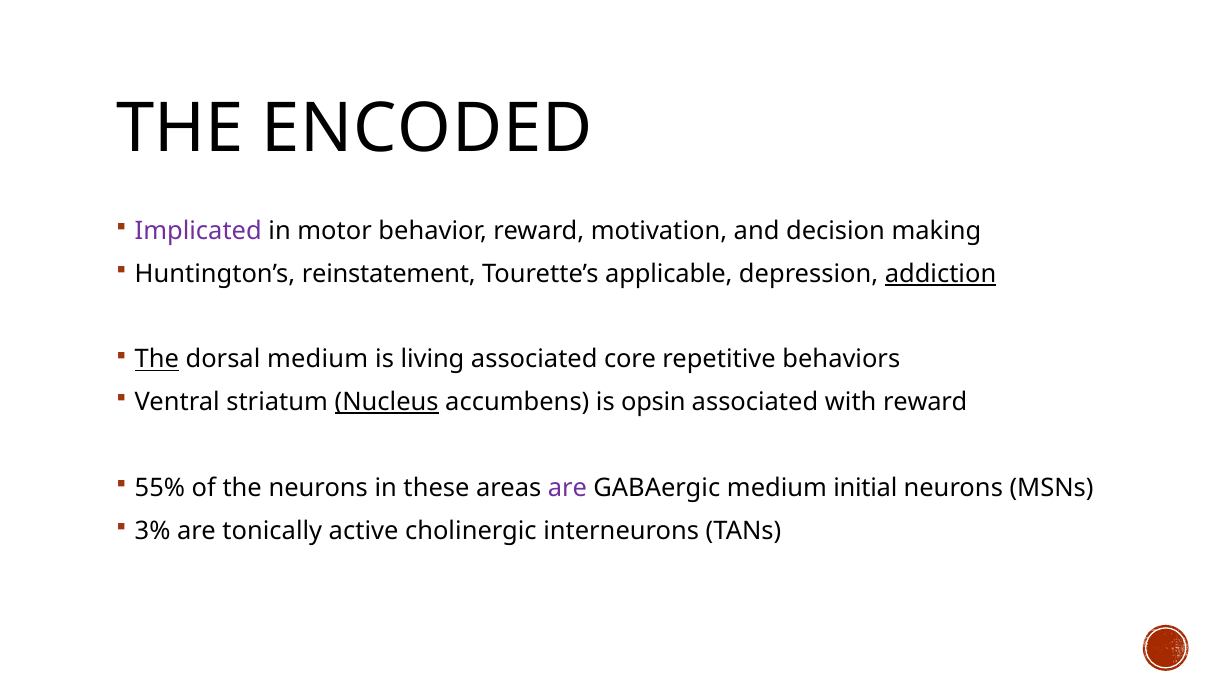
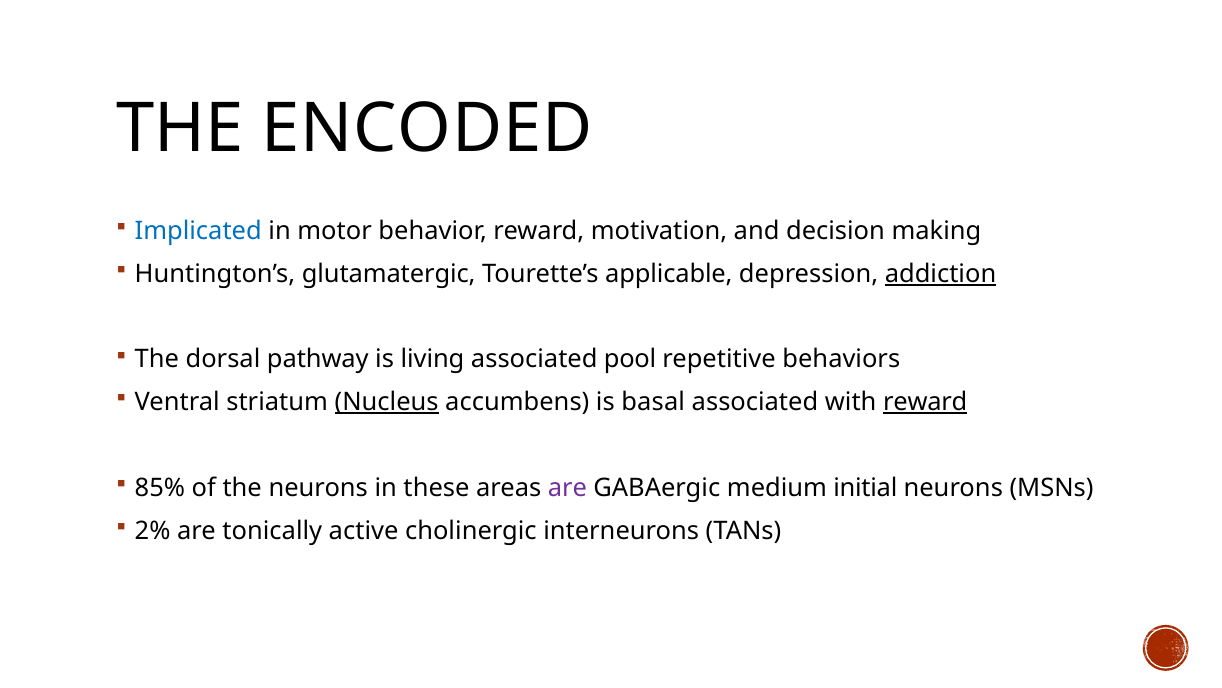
Implicated colour: purple -> blue (198, 231)
reinstatement: reinstatement -> glutamatergic (389, 274)
The underline: present -> none (157, 359)
dorsal medium: medium -> pathway (318, 359)
core: core -> pool (630, 359)
opsin: opsin -> basal (653, 402)
reward underline: none -> present (925, 402)
55%: 55% -> 85% (160, 487)
3%: 3% -> 2% (153, 530)
